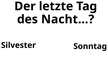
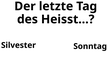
Nacht…: Nacht… -> Heisst… (68, 19)
